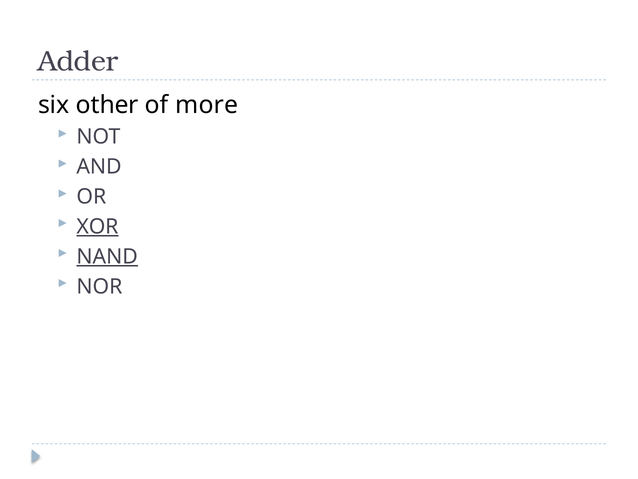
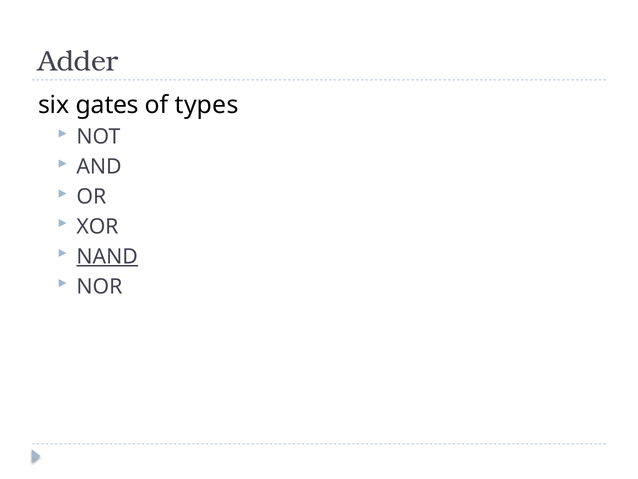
other: other -> gates (107, 105)
more: more -> types (207, 105)
XOR underline: present -> none (97, 226)
